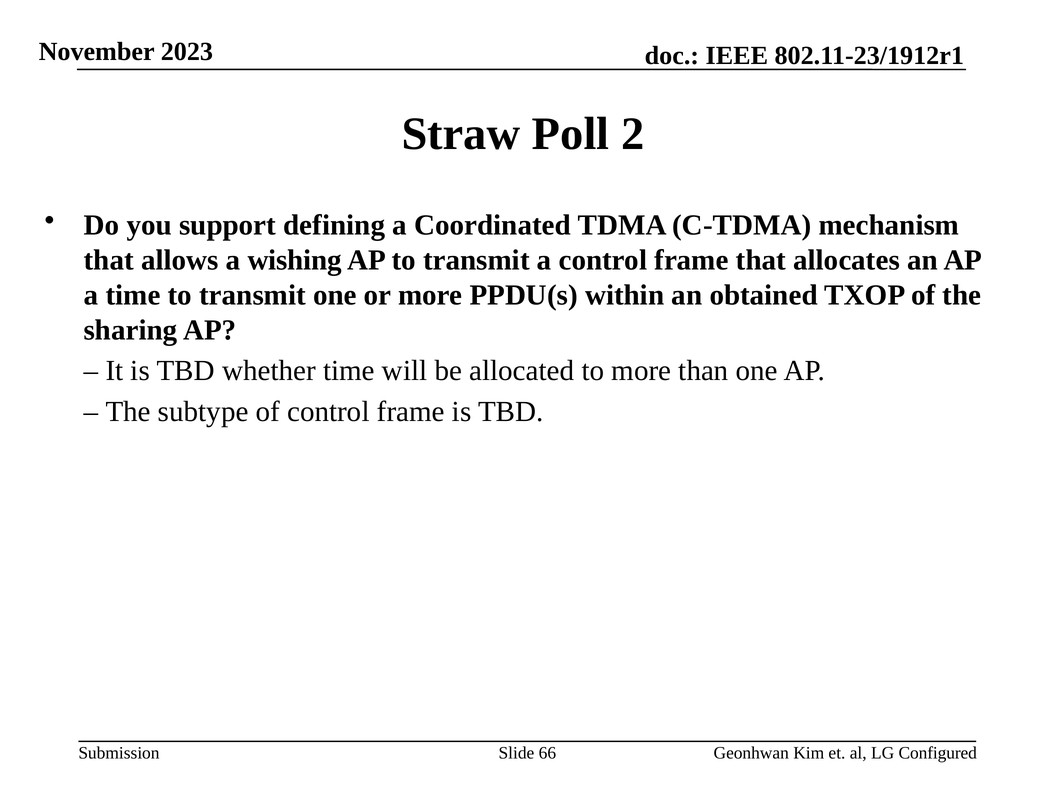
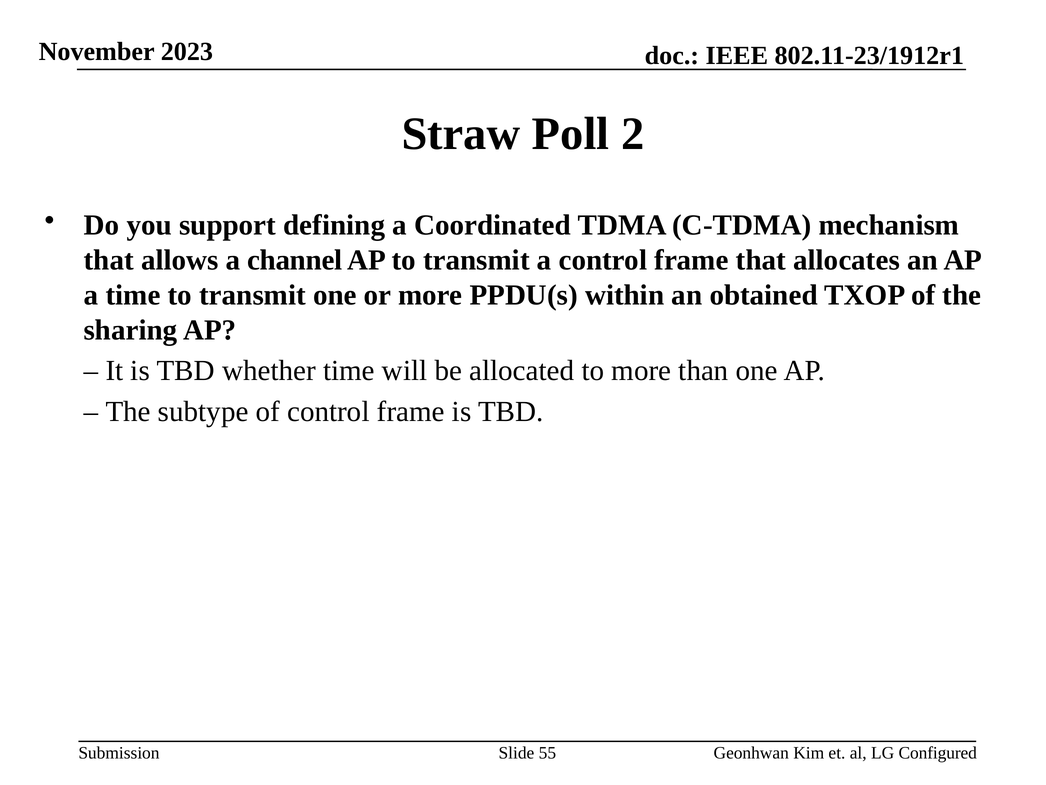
wishing: wishing -> channel (295, 260)
66: 66 -> 55 (547, 752)
